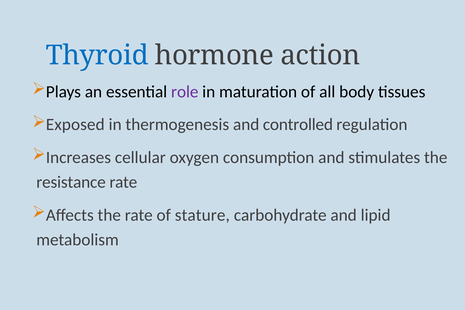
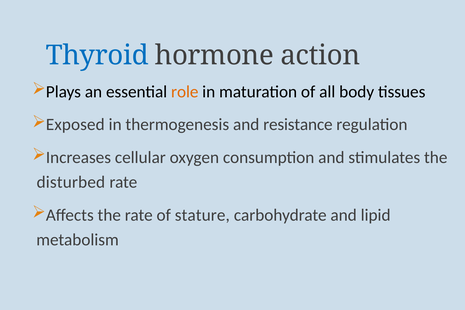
role colour: purple -> orange (185, 92)
controlled: controlled -> resistance (298, 125)
resistance: resistance -> disturbed (71, 182)
